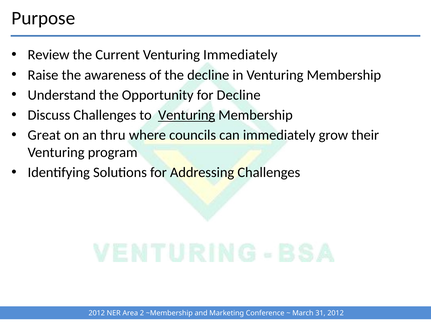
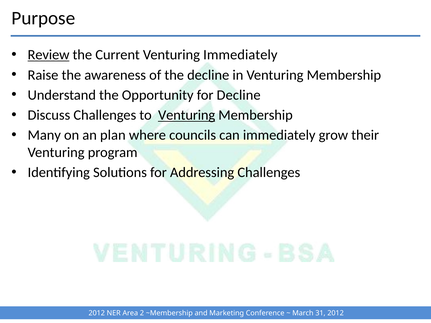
Review underline: none -> present (49, 55)
Great: Great -> Many (44, 135)
thru: thru -> plan (113, 135)
